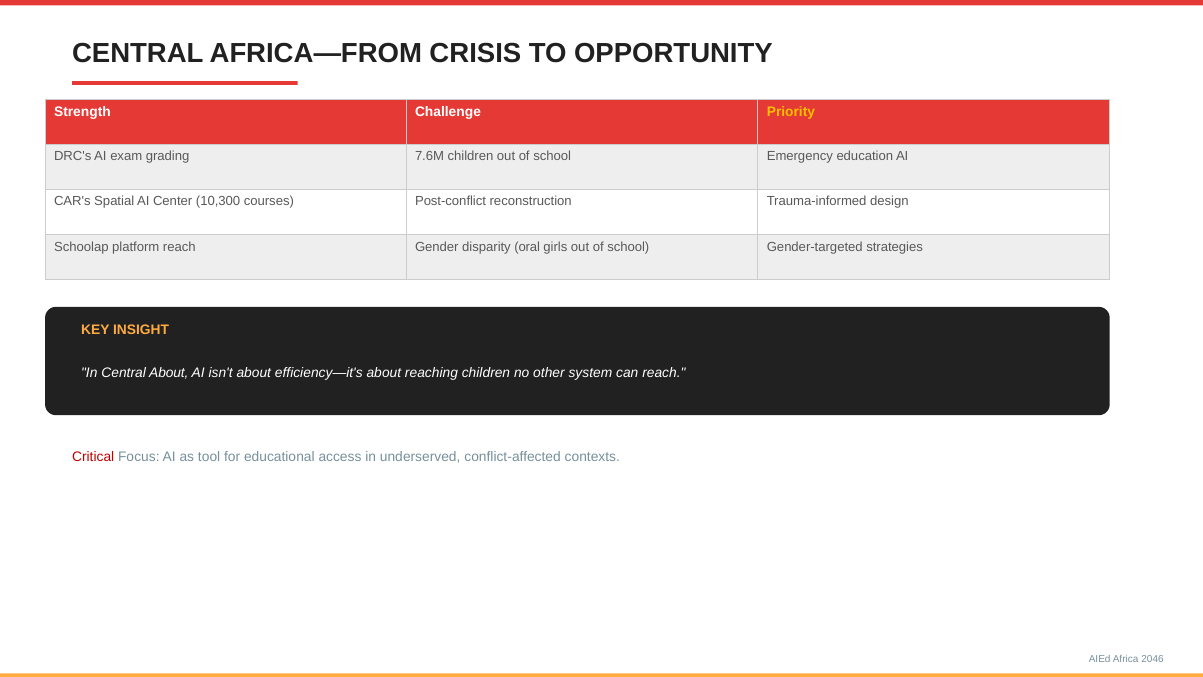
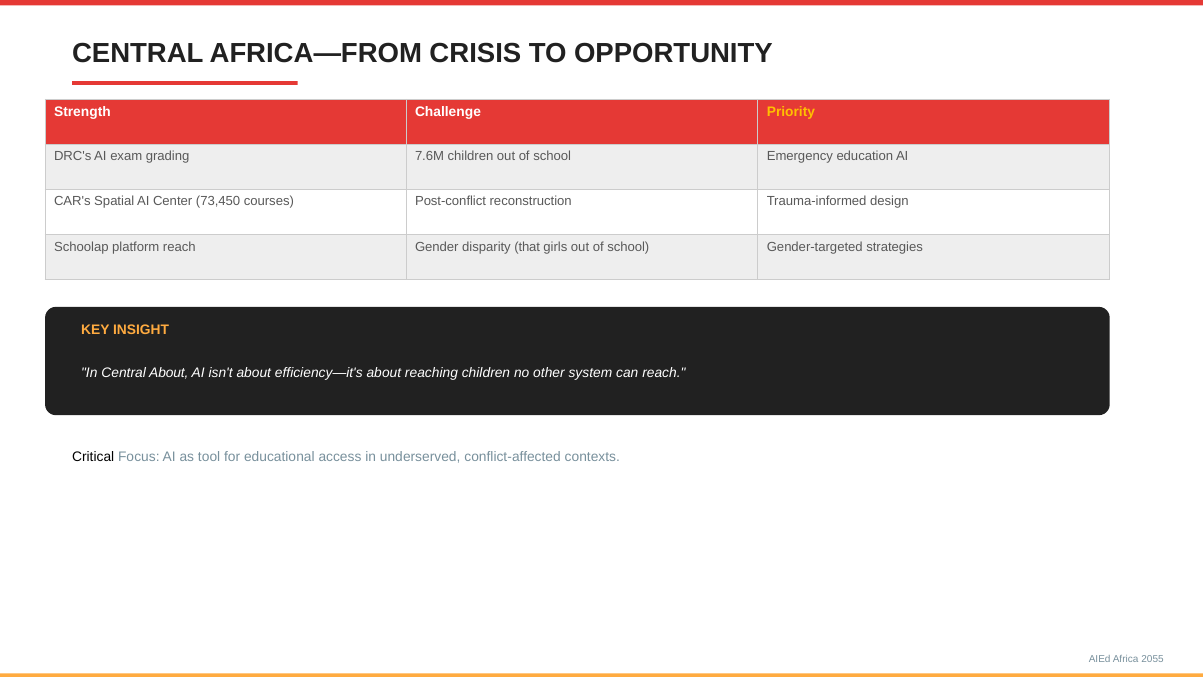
10,300: 10,300 -> 73,450 (218, 202)
oral: oral -> that (527, 247)
Critical colour: red -> black (93, 457)
2046: 2046 -> 2055 (1153, 659)
